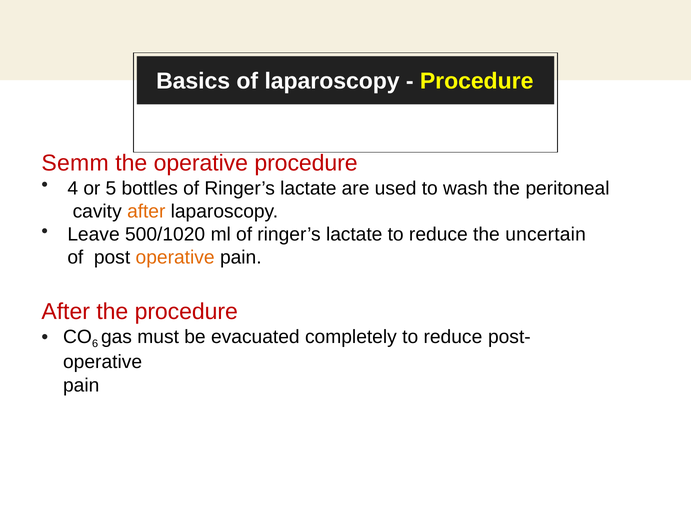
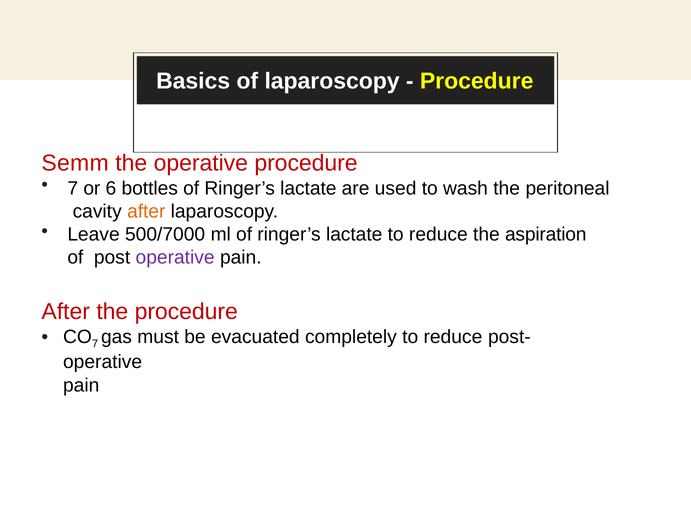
4: 4 -> 7 (73, 188)
5: 5 -> 6 (111, 188)
500/1020: 500/1020 -> 500/7000 (165, 234)
uncertain: uncertain -> aspiration (546, 234)
operative colour: orange -> purple (175, 257)
6: 6 -> 7 (95, 344)
